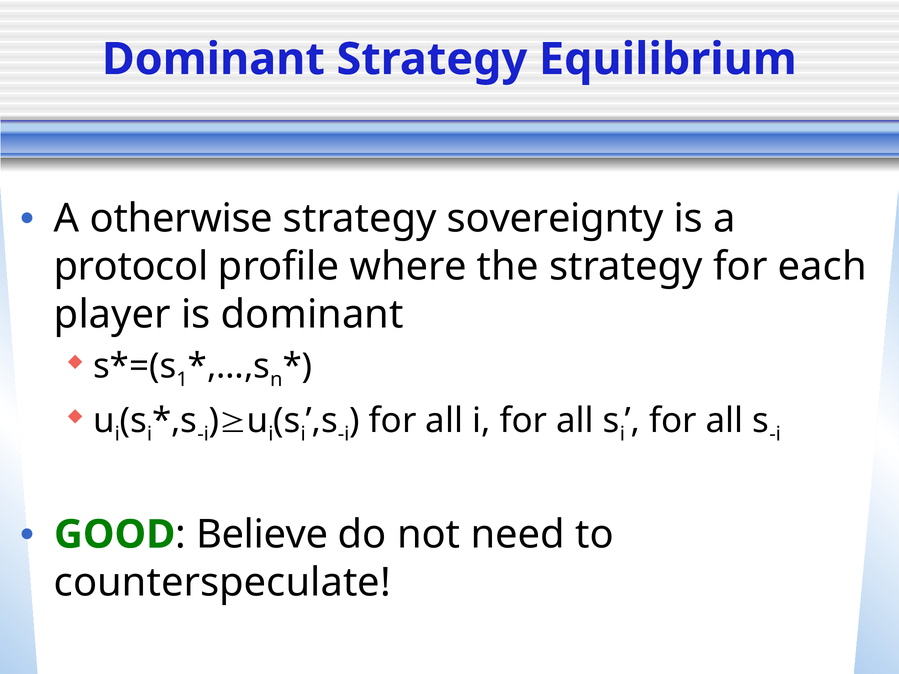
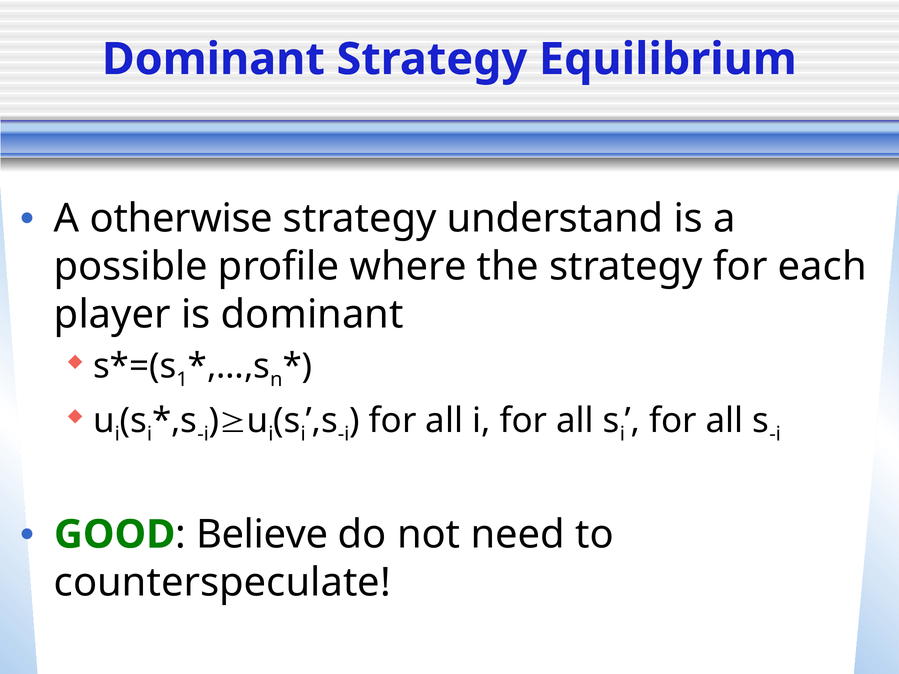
sovereignty: sovereignty -> understand (555, 219)
protocol: protocol -> possible (131, 267)
